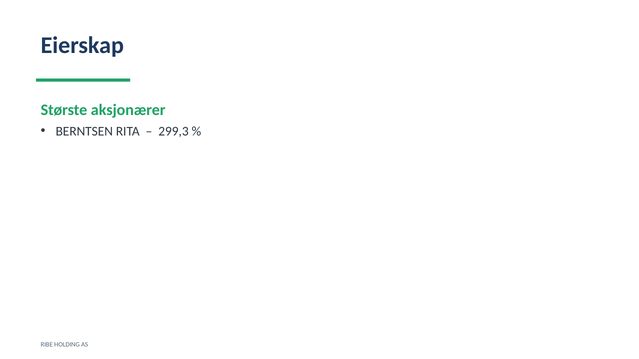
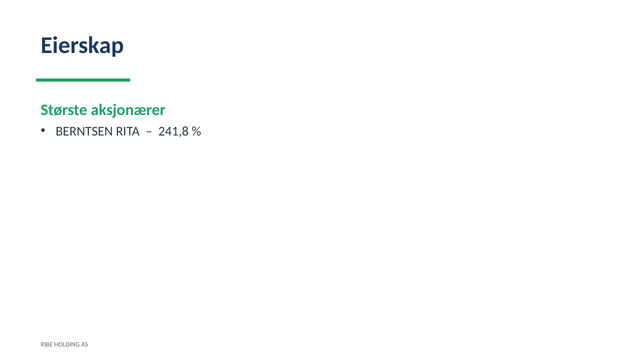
299,3: 299,3 -> 241,8 (173, 131)
